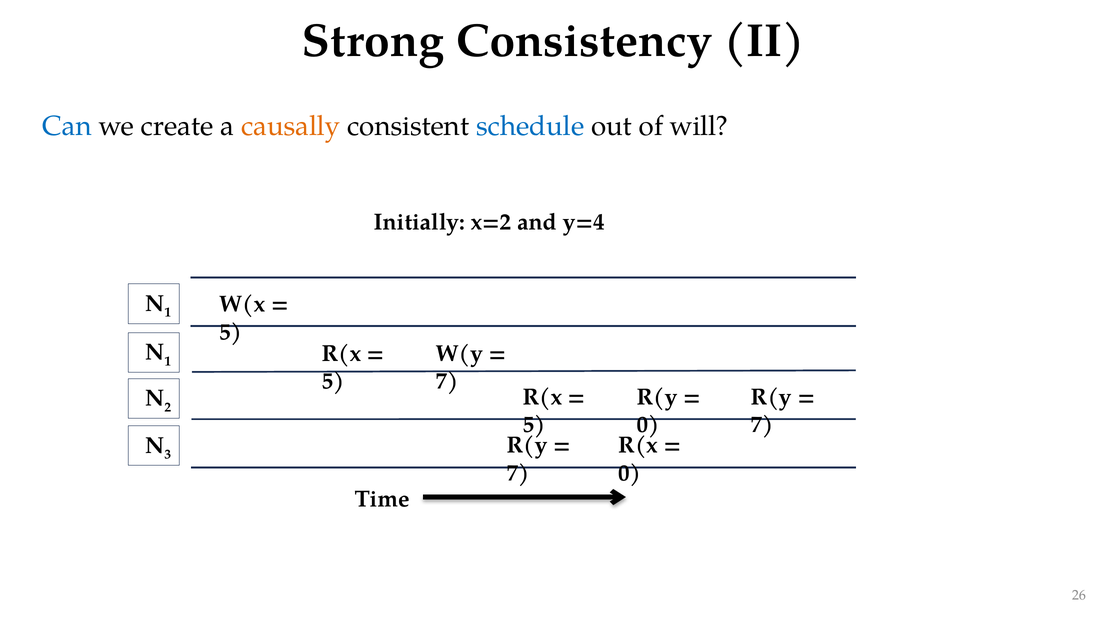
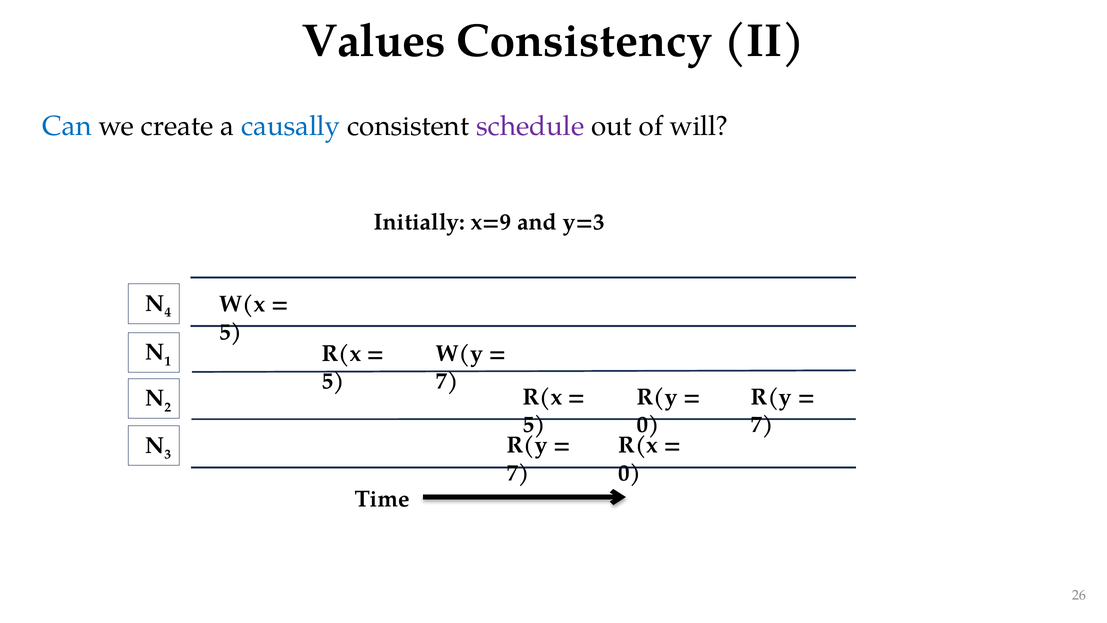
Strong: Strong -> Values (374, 41)
causally colour: orange -> blue (291, 126)
schedule colour: blue -> purple (530, 126)
x=2: x=2 -> x=9 (491, 222)
y=4: y=4 -> y=3 (584, 222)
1: 1 -> 4 (168, 312)
